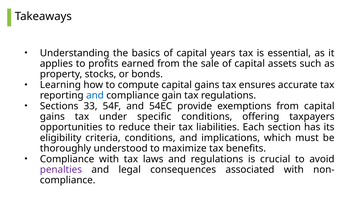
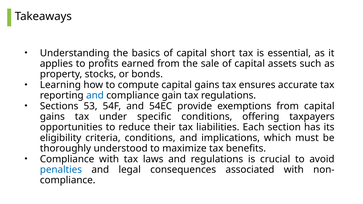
years: years -> short (223, 53)
33: 33 -> 53 (91, 106)
penalties colour: purple -> blue (61, 170)
